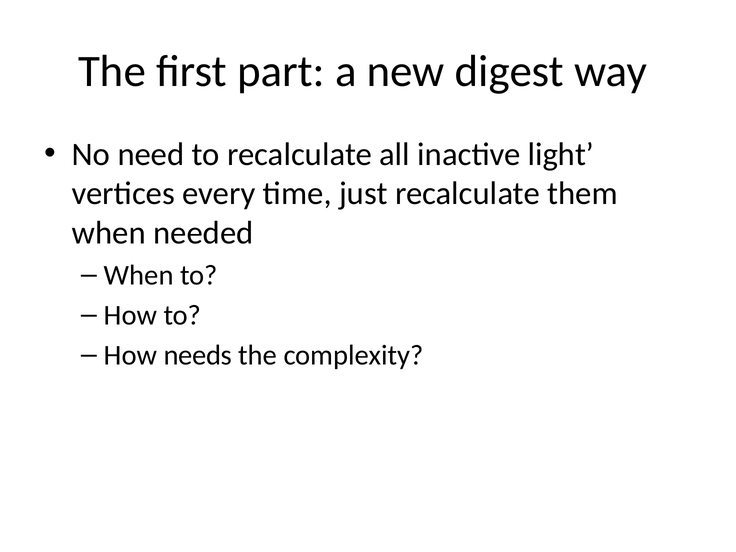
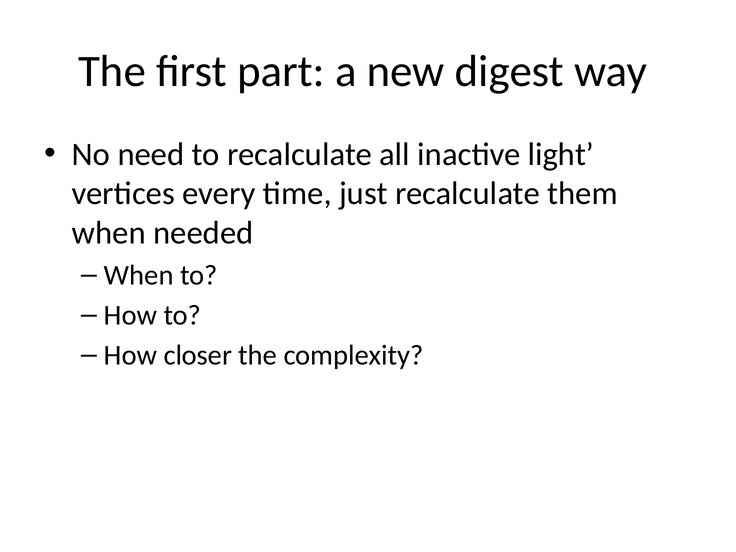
needs: needs -> closer (198, 355)
